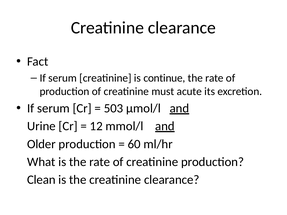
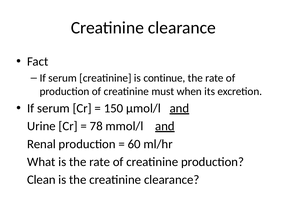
acute: acute -> when (189, 91)
503: 503 -> 150 (114, 108)
12: 12 -> 78 (96, 126)
Older: Older -> Renal (41, 144)
